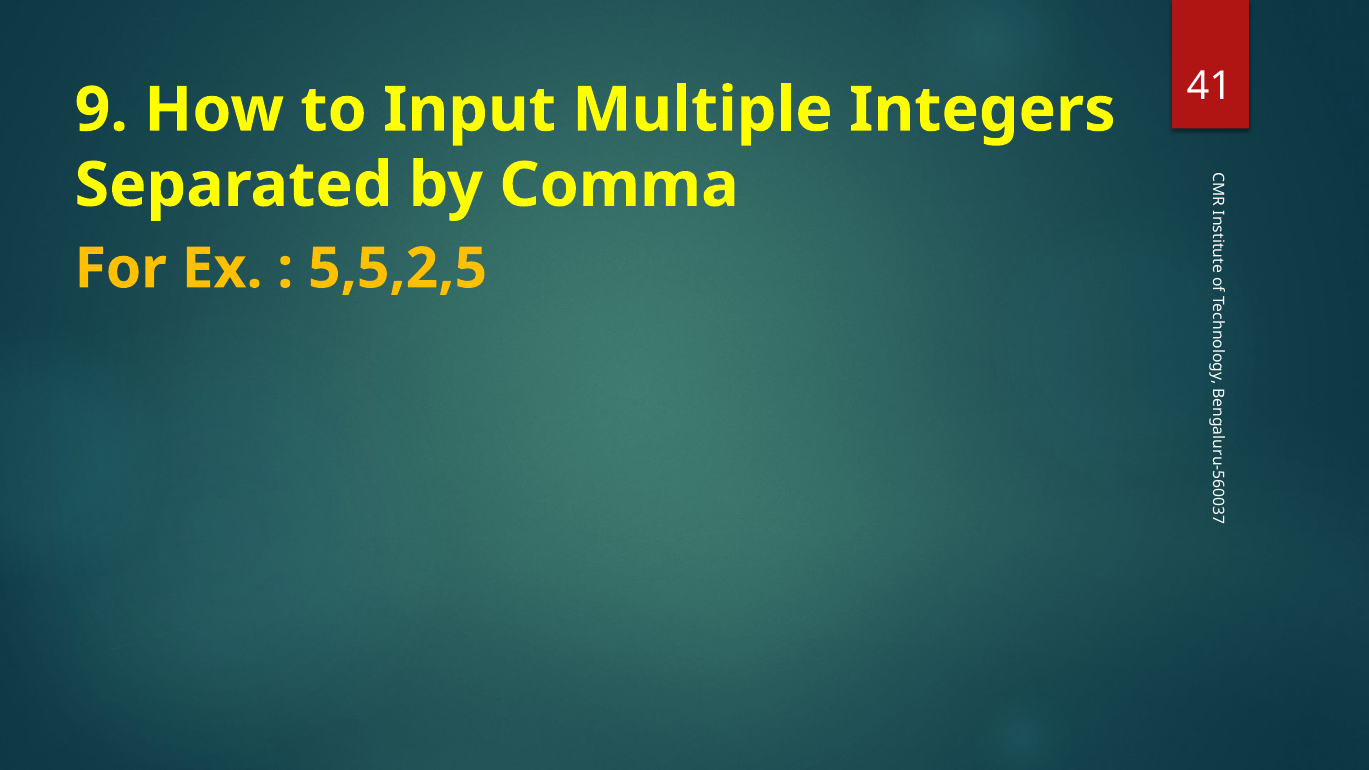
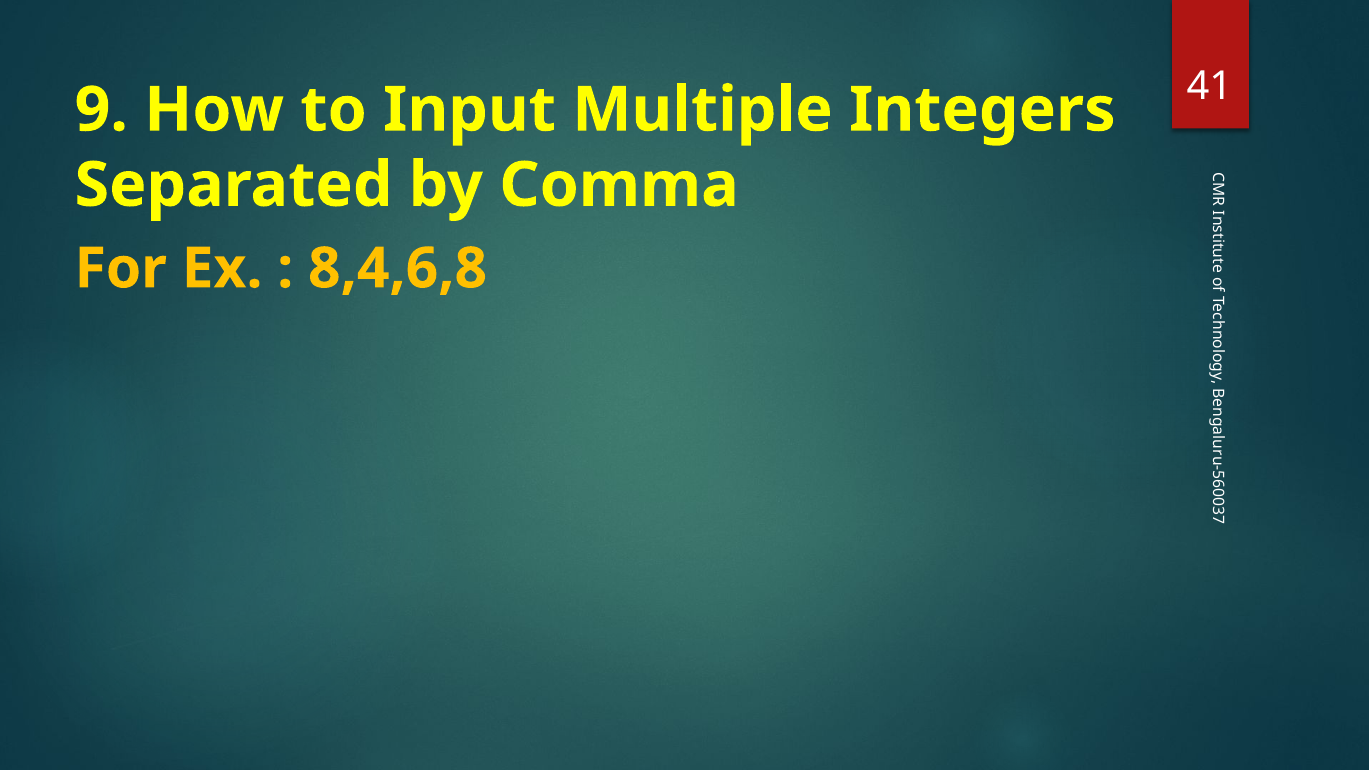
5,5,2,5: 5,5,2,5 -> 8,4,6,8 (398, 269)
